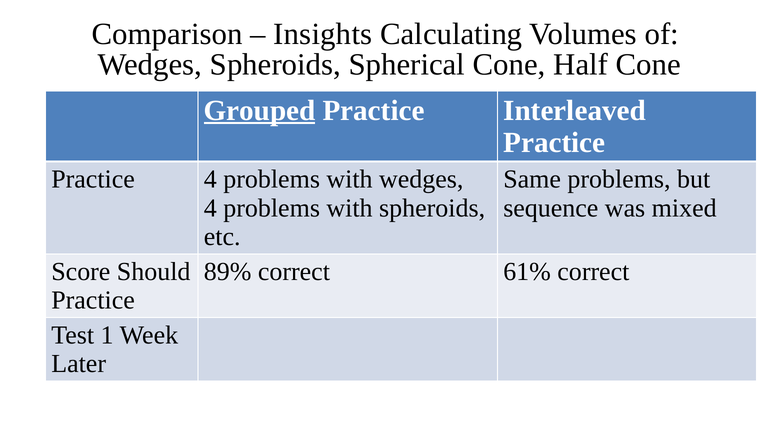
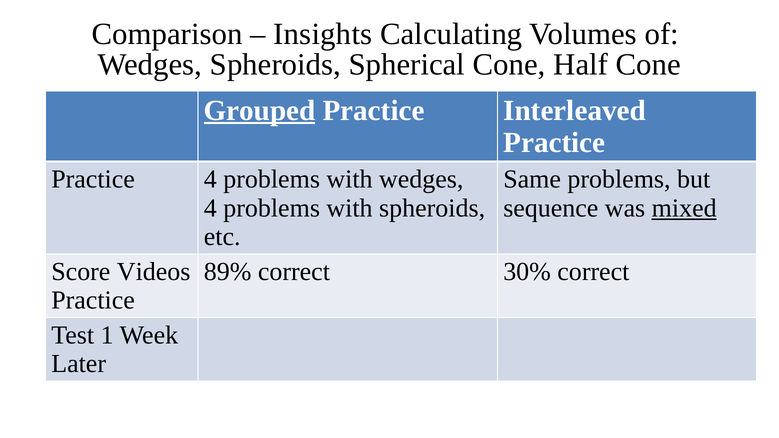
mixed underline: none -> present (684, 208)
Should: Should -> Videos (154, 272)
61%: 61% -> 30% (527, 272)
